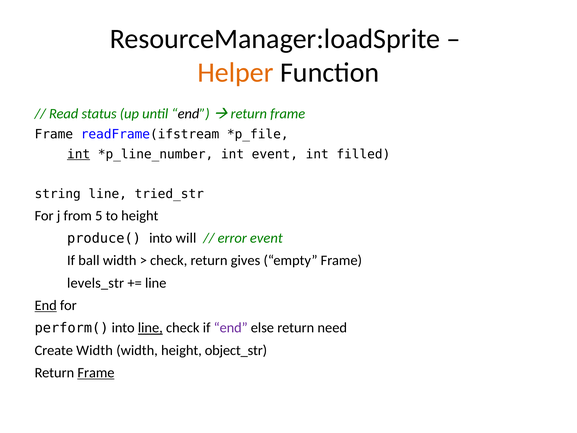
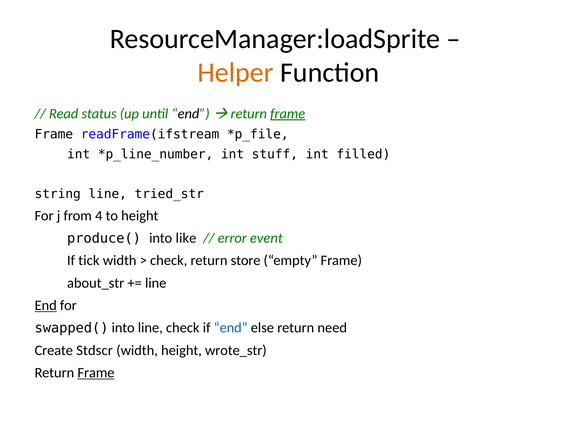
frame underline: none -> present (288, 114)
int underline: present -> none (79, 154)
int event: event -> stuff (275, 154)
5: 5 -> 4 (99, 215)
will: will -> like (186, 238)
ball: ball -> tick (89, 260)
gives: gives -> store (246, 260)
levels_str: levels_str -> about_str (96, 283)
perform(: perform( -> swapped( (72, 328)
line underline: present -> none (150, 328)
end colour: purple -> blue (231, 328)
Create Width: Width -> Stdscr (95, 350)
object_str: object_str -> wrote_str (236, 350)
